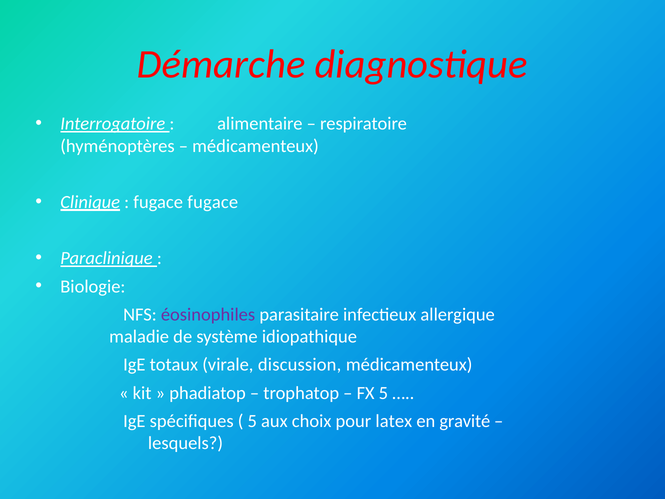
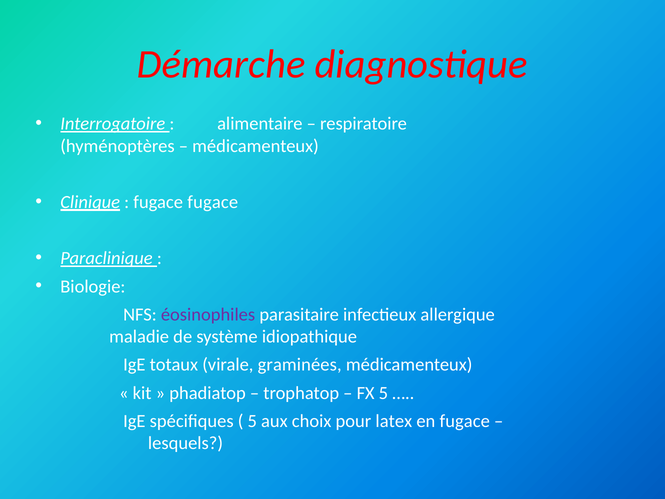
discussion: discussion -> graminées (300, 365)
en gravité: gravité -> fugace (465, 421)
